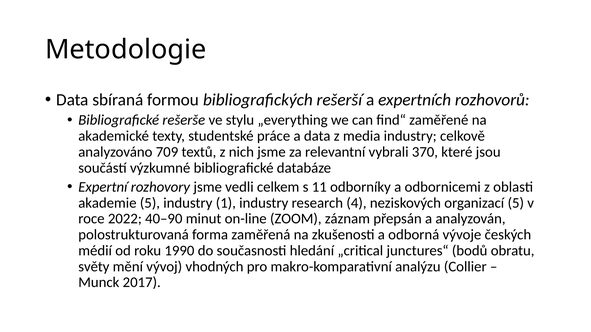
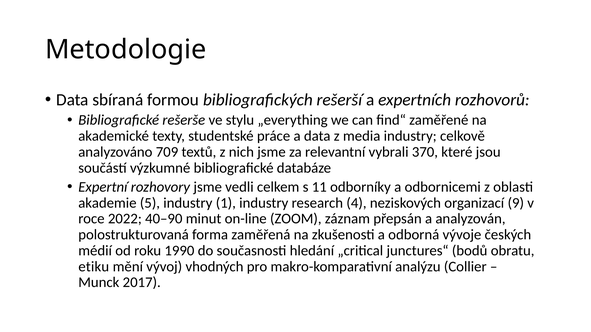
organizací 5: 5 -> 9 (516, 203)
světy: světy -> etiku (94, 267)
